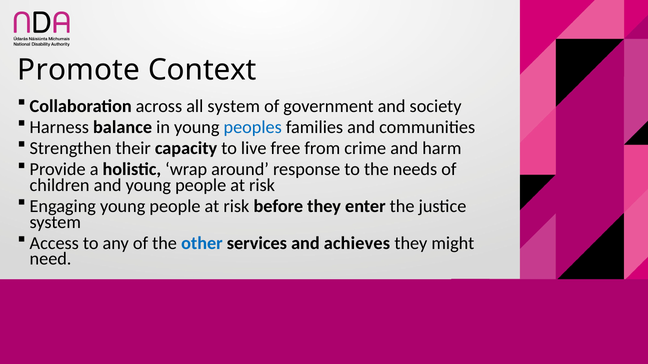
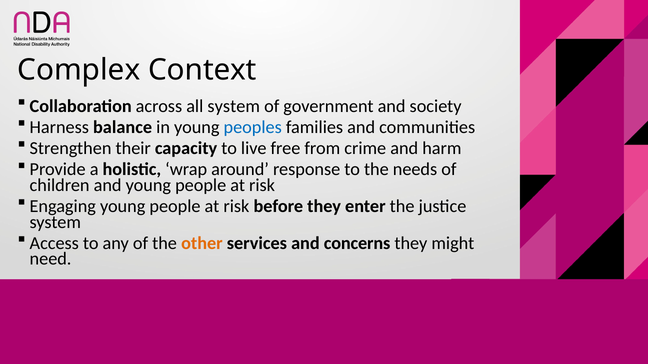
Promote: Promote -> Complex (79, 70)
other colour: blue -> orange (202, 244)
achieves: achieves -> concerns (357, 244)
